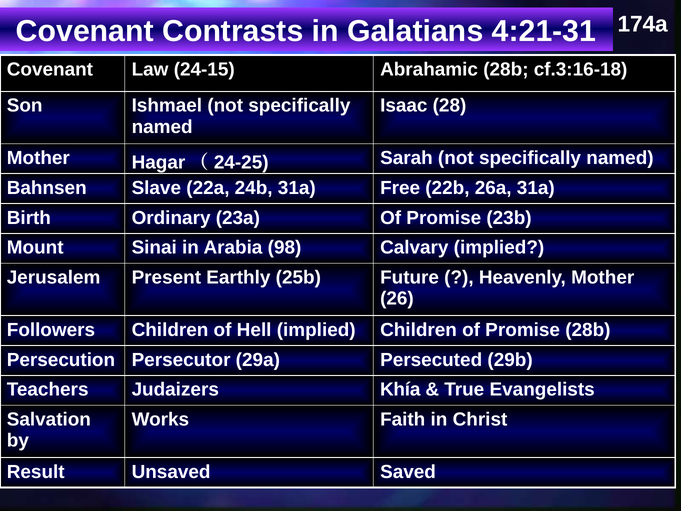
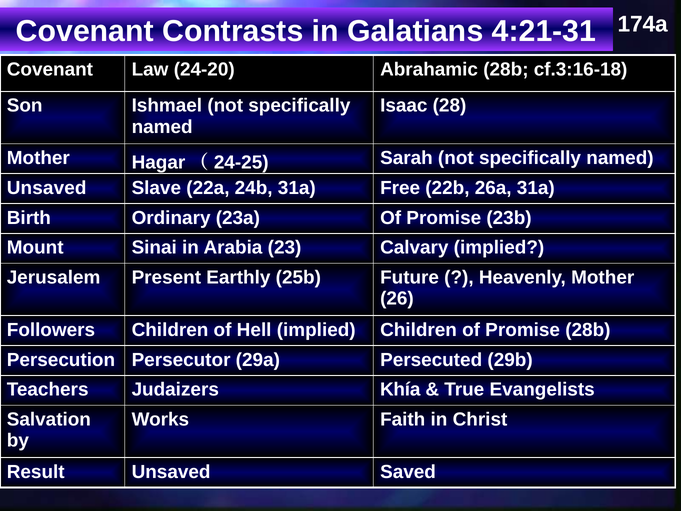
24-15: 24-15 -> 24-20 (204, 69)
Bahnsen: Bahnsen -> Unsaved (47, 188)
98: 98 -> 23 (285, 248)
